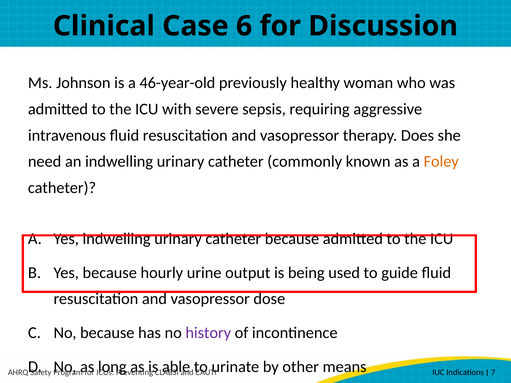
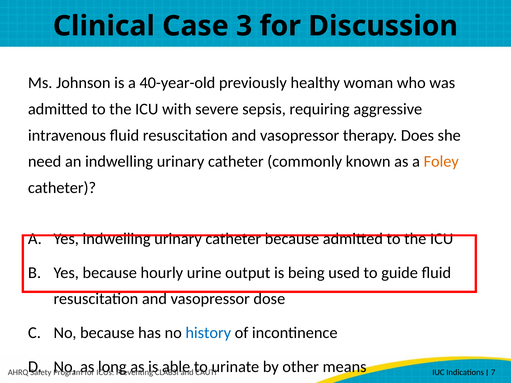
6: 6 -> 3 (244, 26)
46-year-old: 46-year-old -> 40-year-old (177, 83)
history colour: purple -> blue (208, 333)
